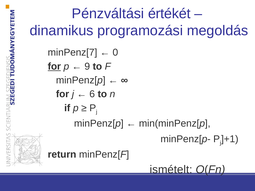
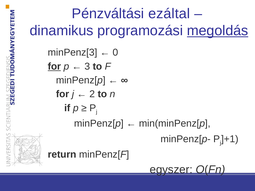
értékét: értékét -> ezáltal (169, 14)
megoldás underline: none -> present (218, 31)
minPenz[7: minPenz[7 -> minPenz[3 (72, 53)
9: 9 -> 3 (87, 66)
6: 6 -> 2 (92, 94)
ismételt: ismételt -> egyszer (171, 170)
